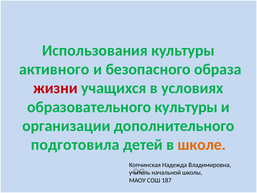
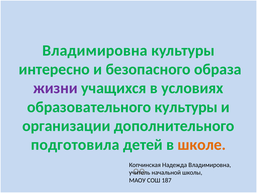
Использования: Использования -> Владимировна (95, 50)
активного: активного -> интересно (54, 69)
жизни colour: red -> purple (55, 88)
